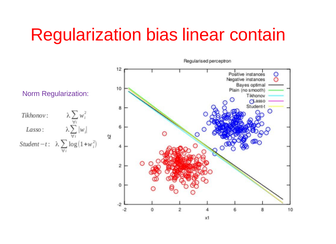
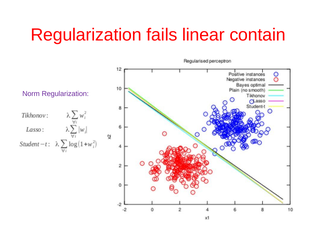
bias: bias -> fails (162, 35)
